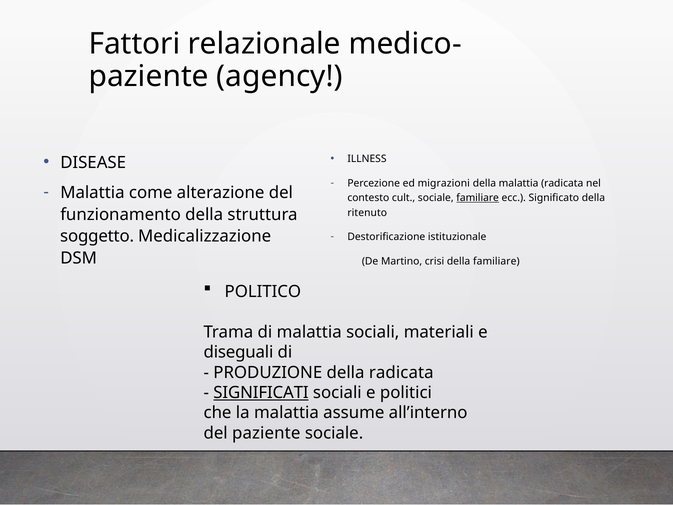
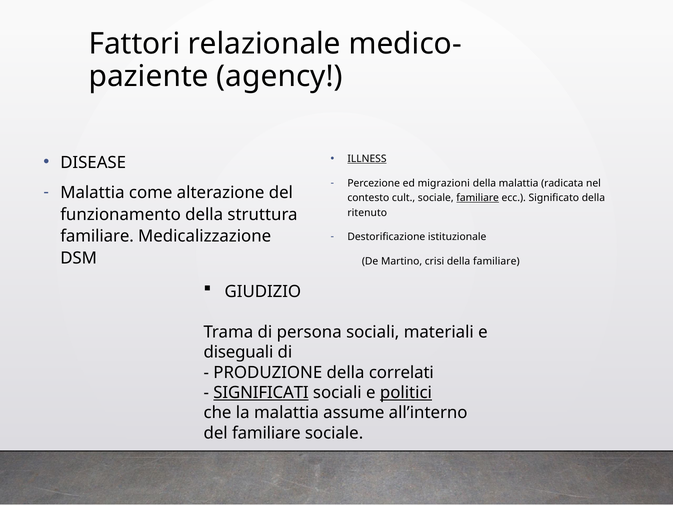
ILLNESS underline: none -> present (367, 159)
soggetto: soggetto -> familiare (97, 236)
POLITICO: POLITICO -> GIUDIZIO (263, 292)
di malattia: malattia -> persona (309, 332)
della radicata: radicata -> correlati (401, 372)
politici underline: none -> present (406, 392)
del paziente: paziente -> familiare (266, 433)
